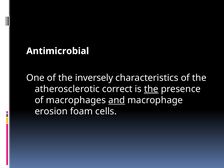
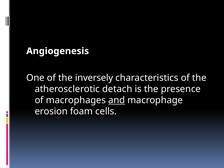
Antimicrobial: Antimicrobial -> Angiogenesis (58, 51)
correct: correct -> detach (117, 89)
the underline: present -> none (151, 89)
